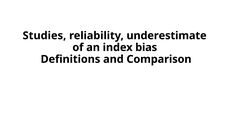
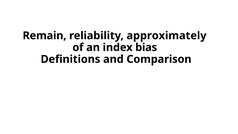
Studies: Studies -> Remain (45, 36)
underestimate: underestimate -> approximately (166, 36)
